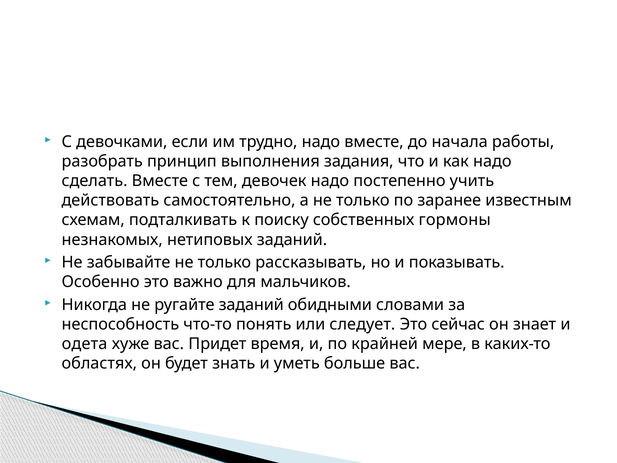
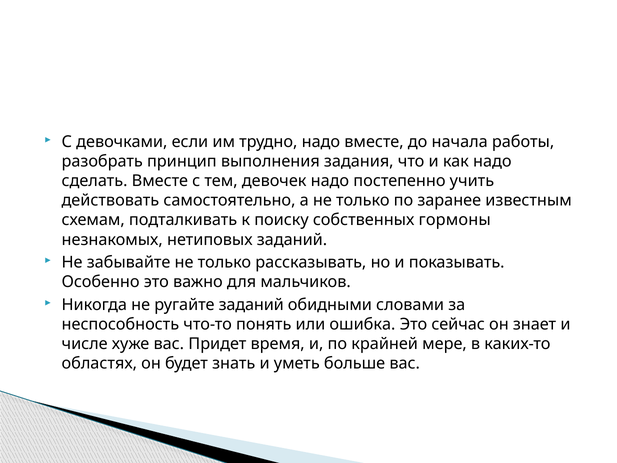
следует: следует -> ошибка (362, 324)
одета: одета -> числе (85, 344)
